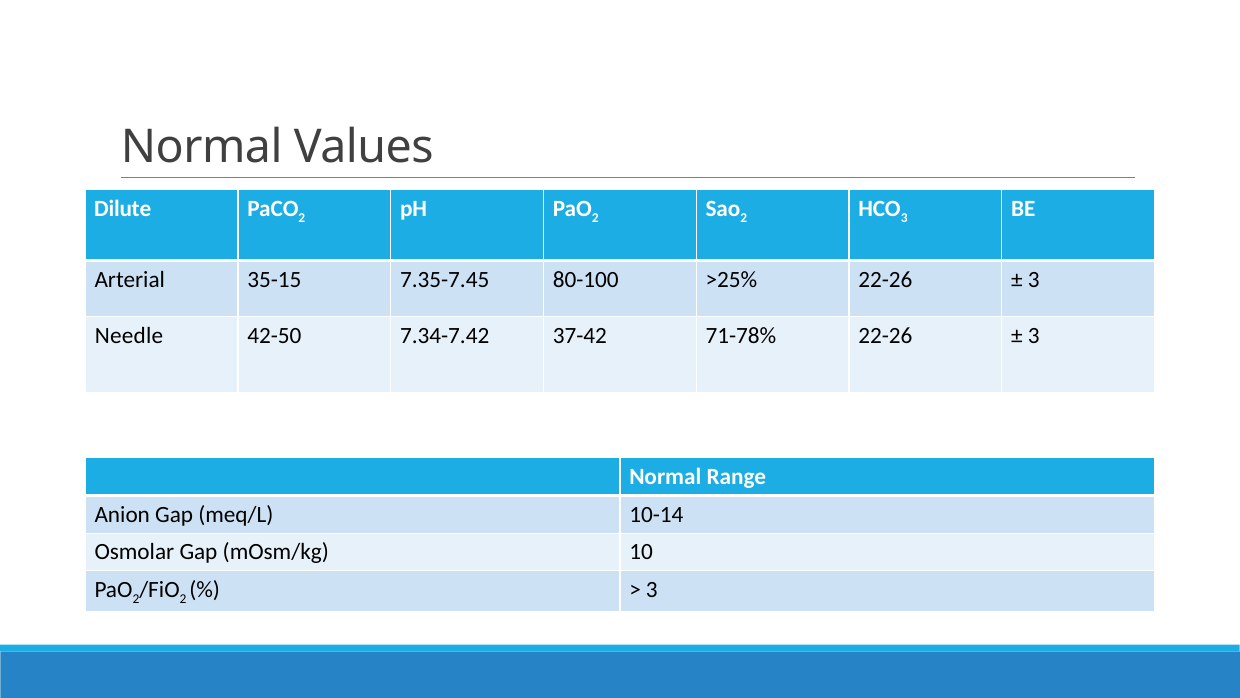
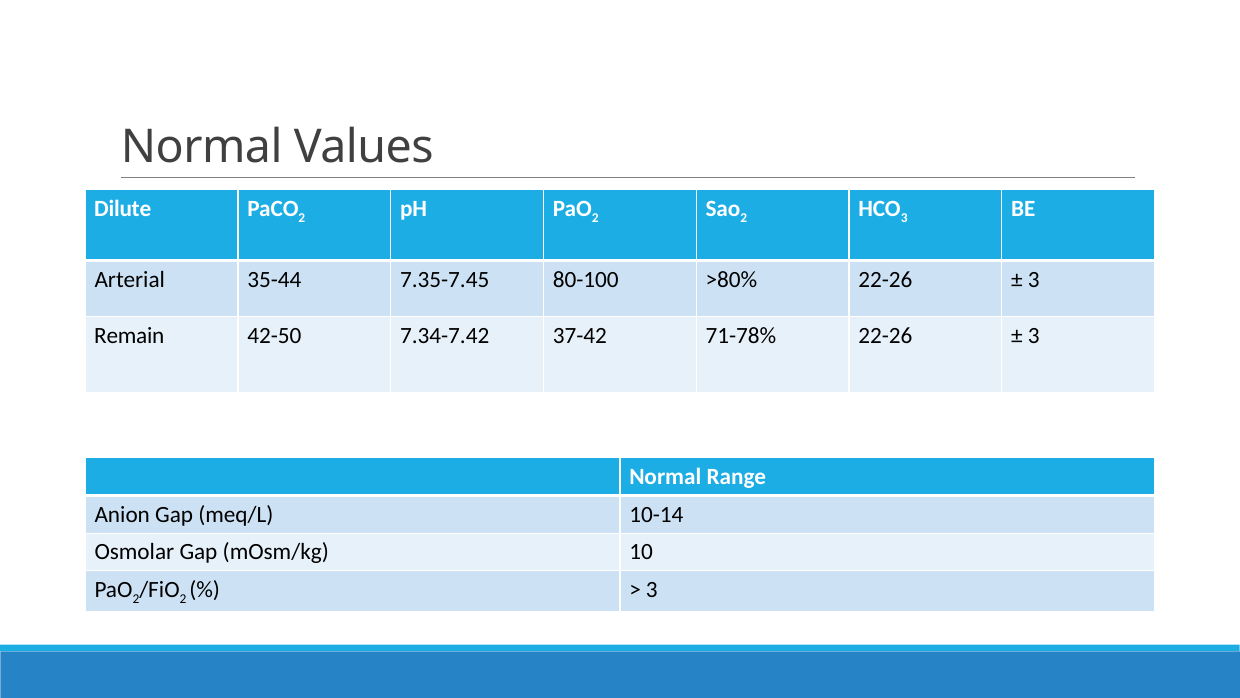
35-15: 35-15 -> 35-44 (274, 279)
>25%: >25% -> >80% (731, 279)
Needle: Needle -> Remain (129, 335)
